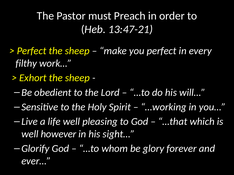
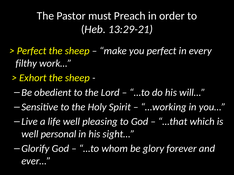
13:47-21: 13:47-21 -> 13:29-21 (131, 29)
however: however -> personal (59, 134)
